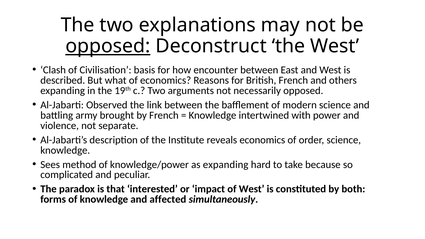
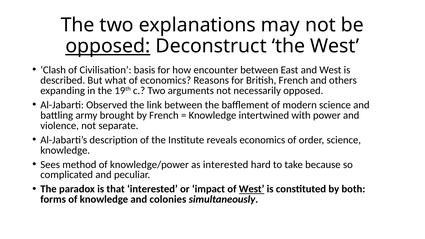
as expanding: expanding -> interested (226, 165)
West underline: none -> present (252, 189)
affected: affected -> colonies (168, 199)
